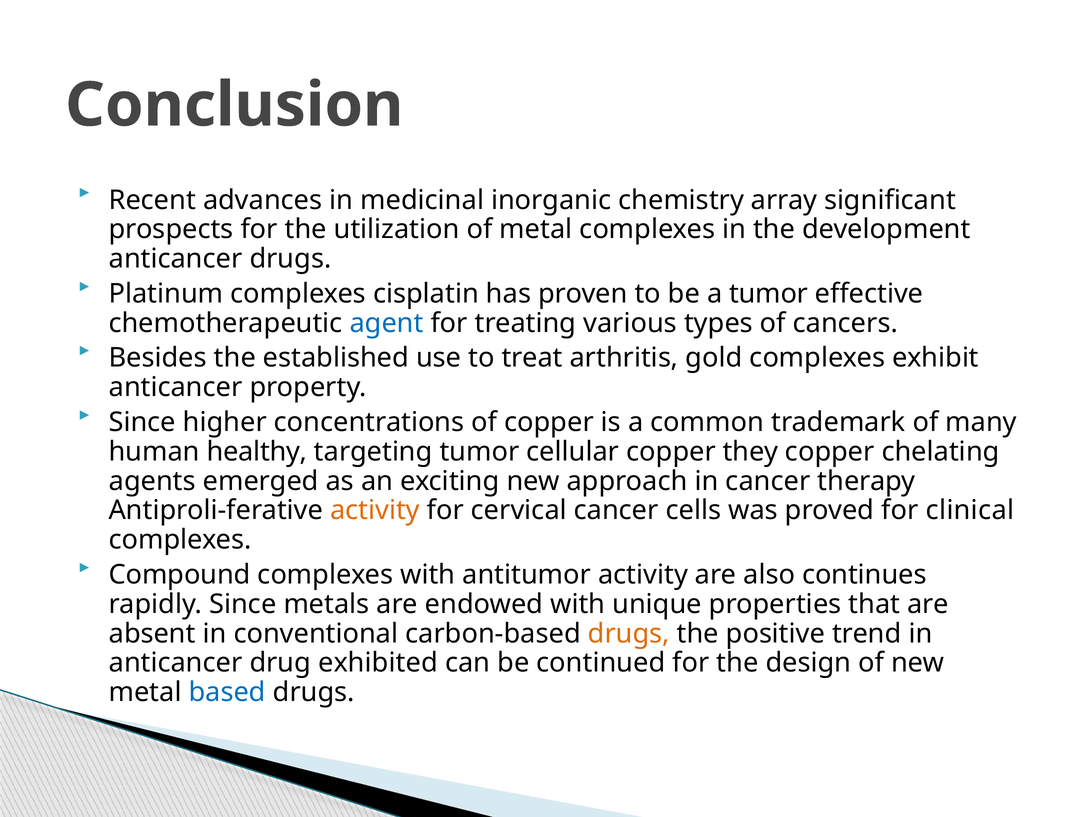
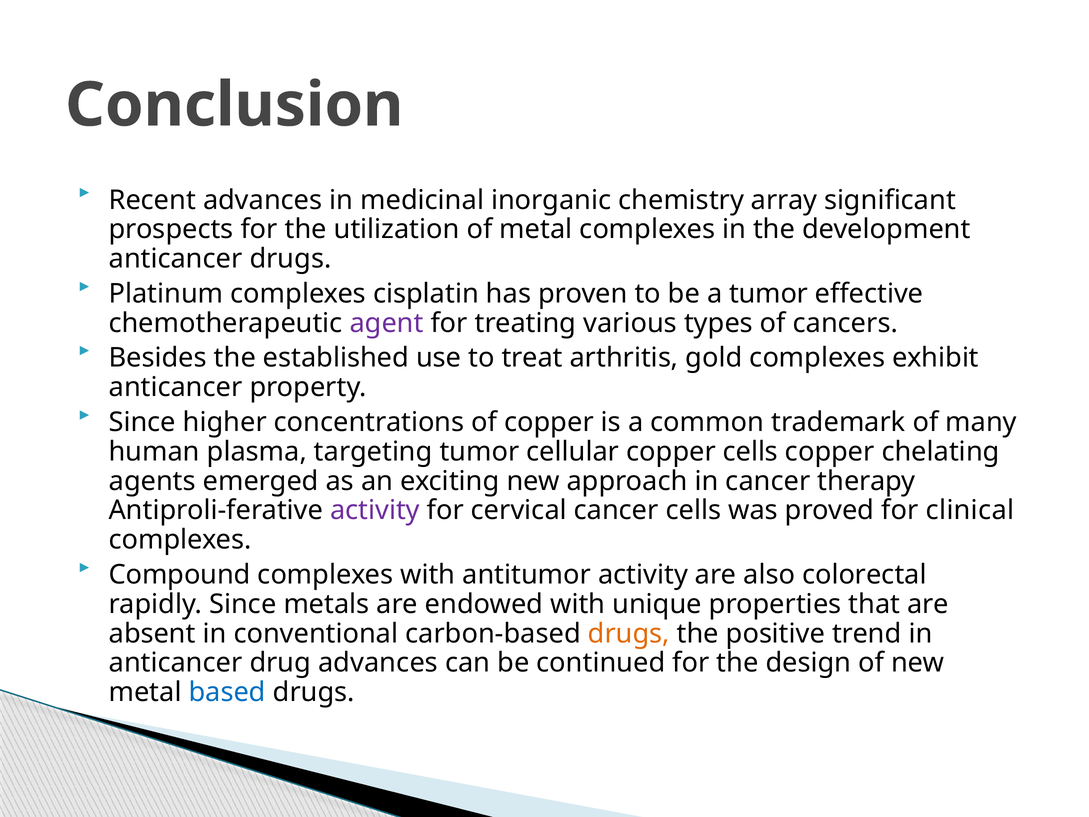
agent colour: blue -> purple (387, 323)
healthy: healthy -> plasma (257, 452)
copper they: they -> cells (750, 452)
activity colour: orange -> purple (375, 510)
continues: continues -> colorectal (864, 575)
drug exhibited: exhibited -> advances (378, 663)
